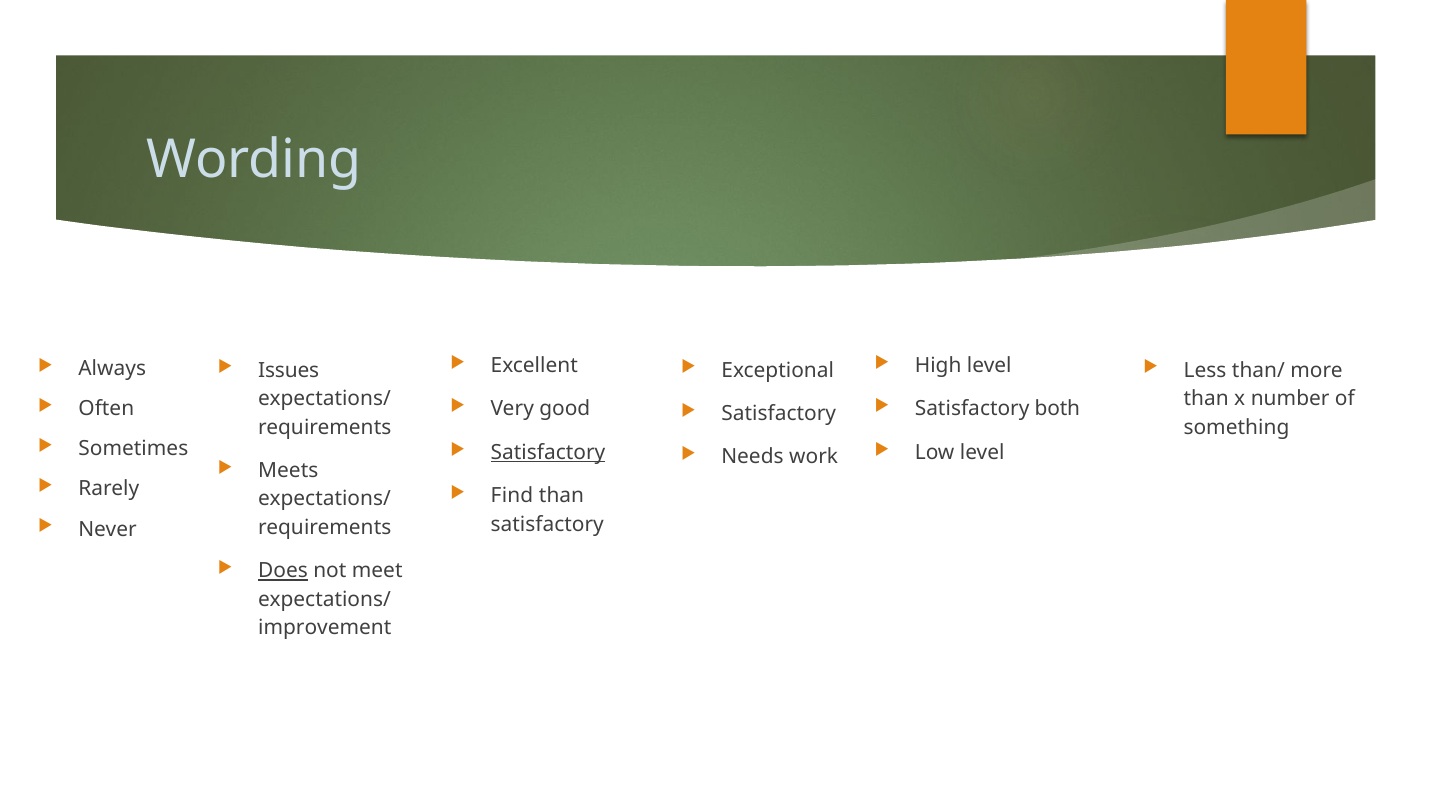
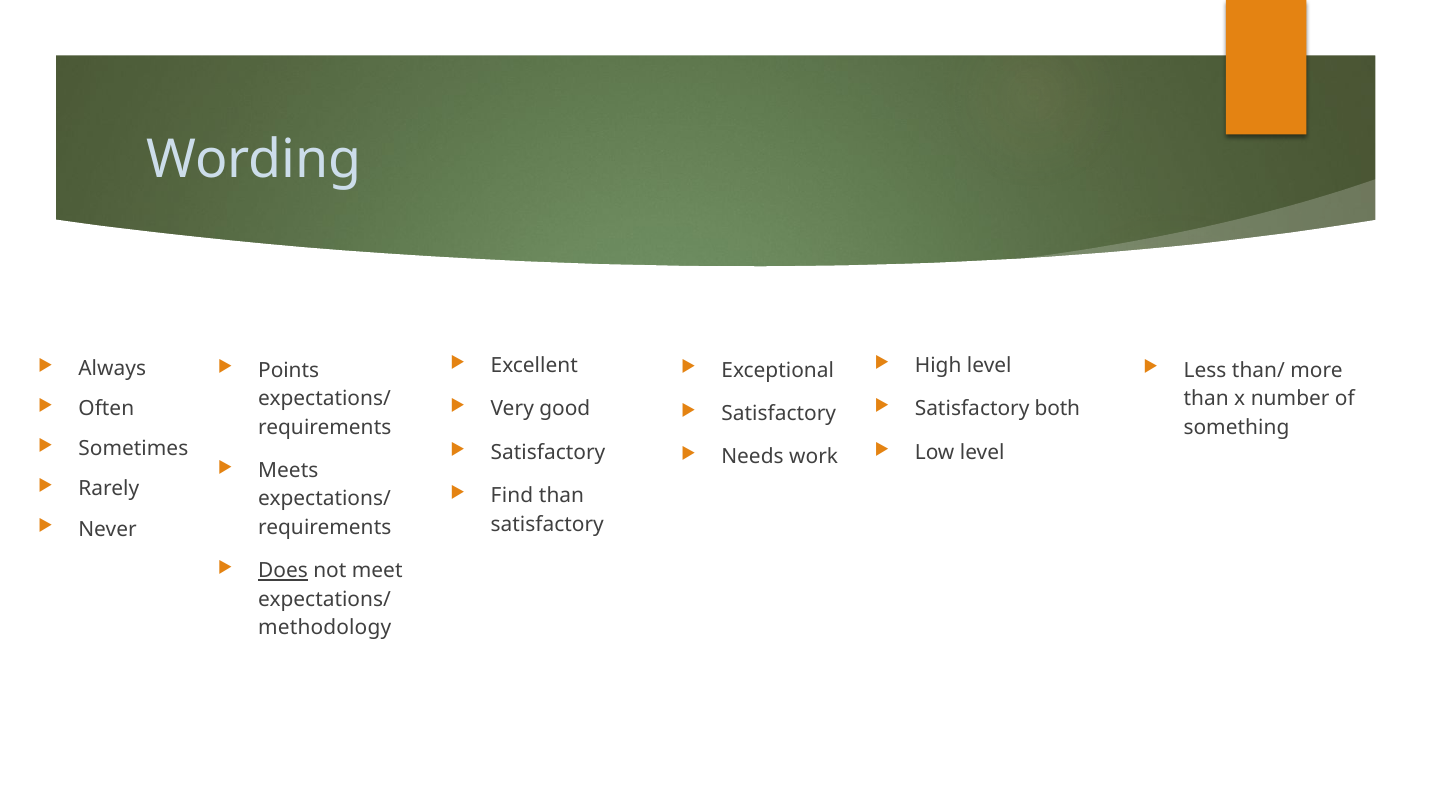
Issues: Issues -> Points (289, 370)
Satisfactory underline: present -> none (548, 452)
improvement: improvement -> methodology (325, 628)
